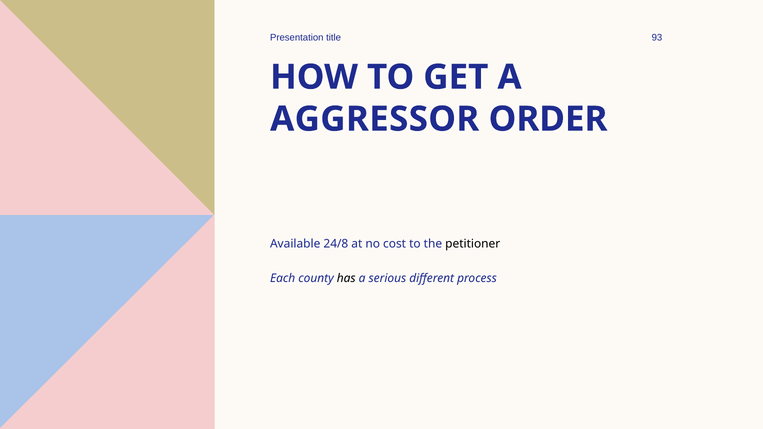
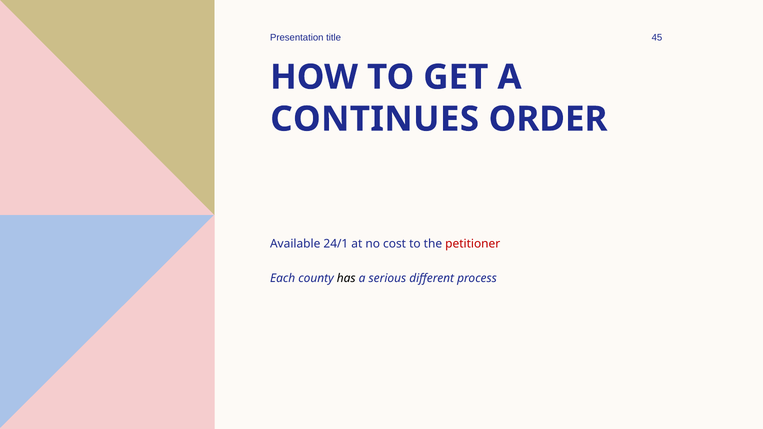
93: 93 -> 45 (657, 38)
AGGRESSOR: AGGRESSOR -> CONTINUES (375, 119)
24/8: 24/8 -> 24/1 (336, 244)
petitioner colour: black -> red (473, 244)
